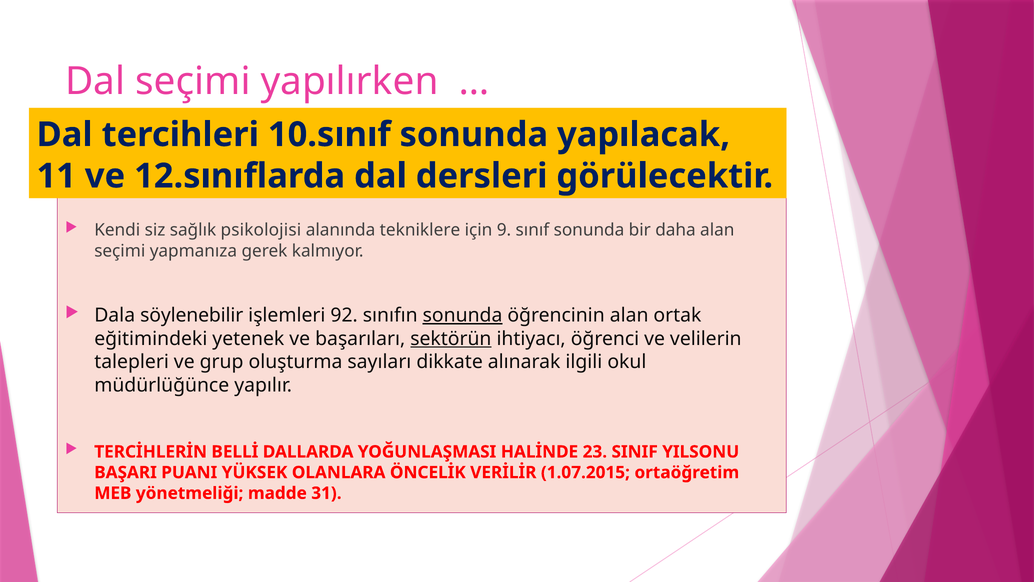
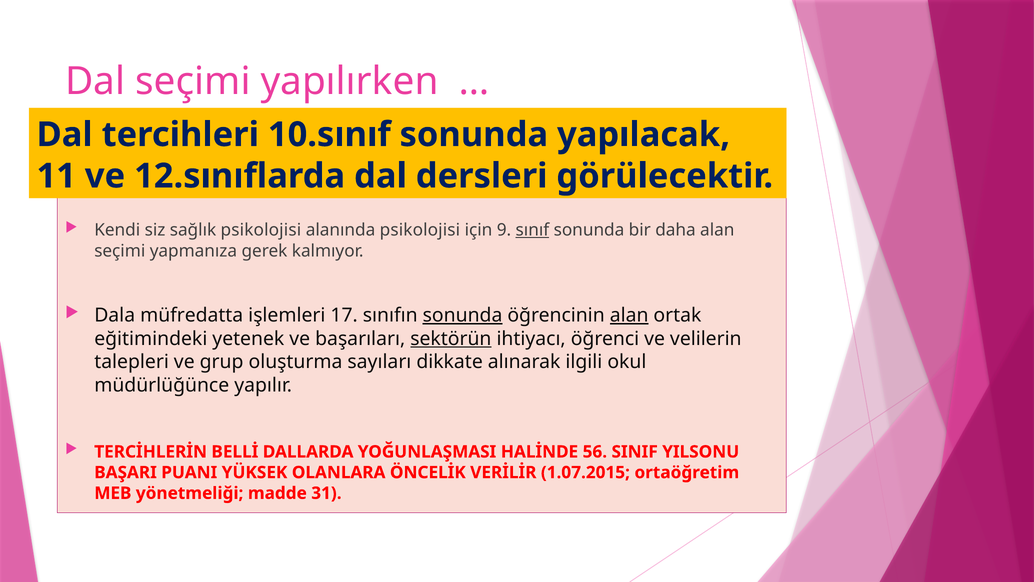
alanında tekniklere: tekniklere -> psikolojisi (420, 230)
sınıf underline: none -> present (532, 230)
söylenebilir: söylenebilir -> müfredatta (192, 315)
92: 92 -> 17 (344, 315)
alan underline: none -> present (629, 315)
23: 23 -> 56 (595, 452)
